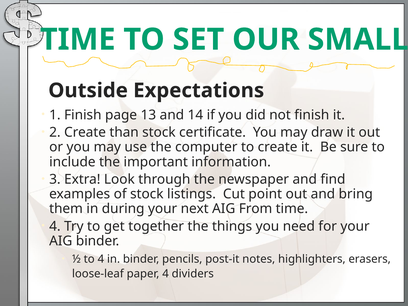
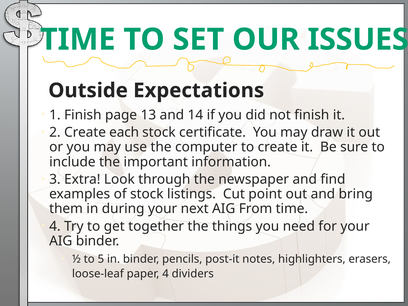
SMALL: SMALL -> ISSUES (358, 40)
than: than -> each (124, 132)
to 4: 4 -> 5 (101, 259)
